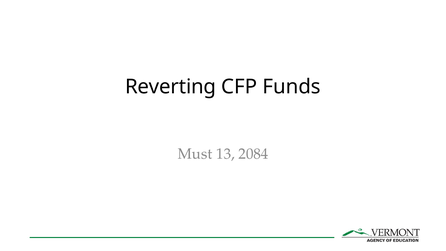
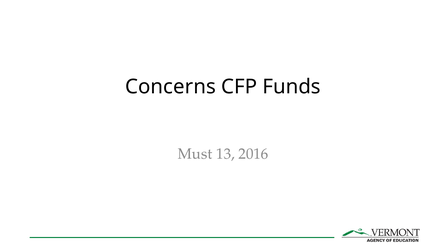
Reverting: Reverting -> Concerns (170, 87)
2084: 2084 -> 2016 (253, 154)
